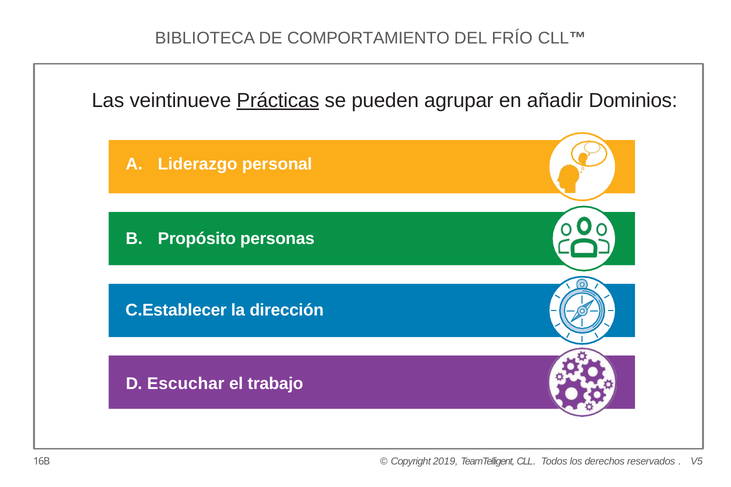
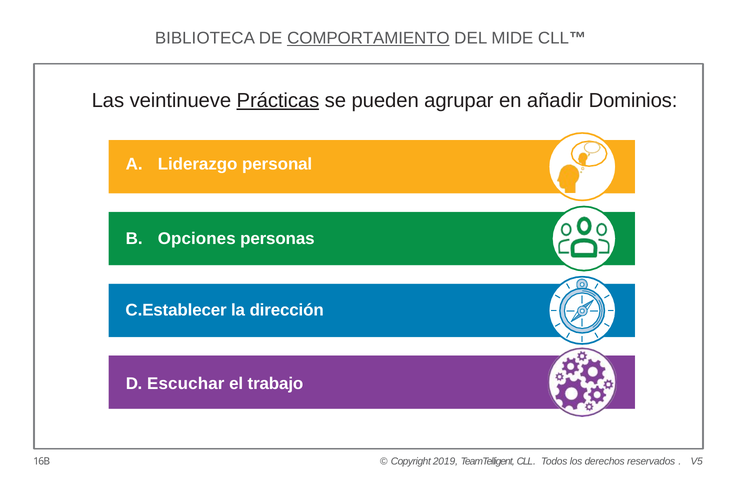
COMPORTAMIENTO underline: none -> present (368, 38)
FRÍO: FRÍO -> MIDE (512, 38)
Propósito: Propósito -> Opciones (197, 239)
